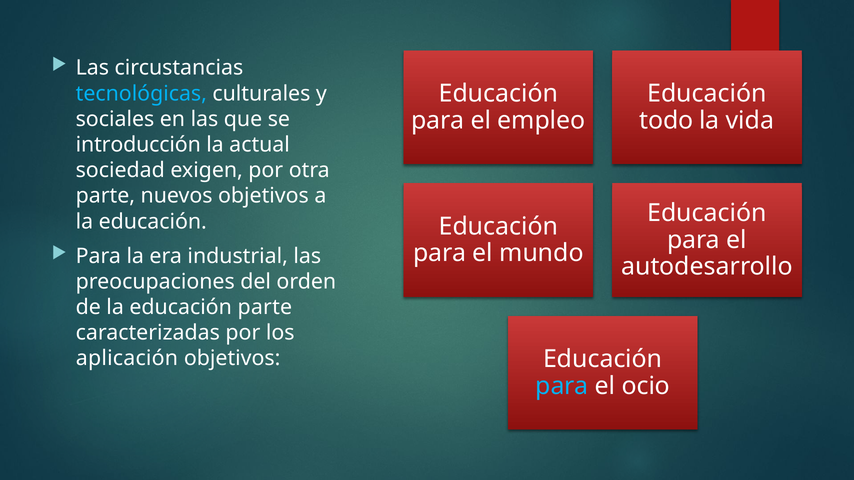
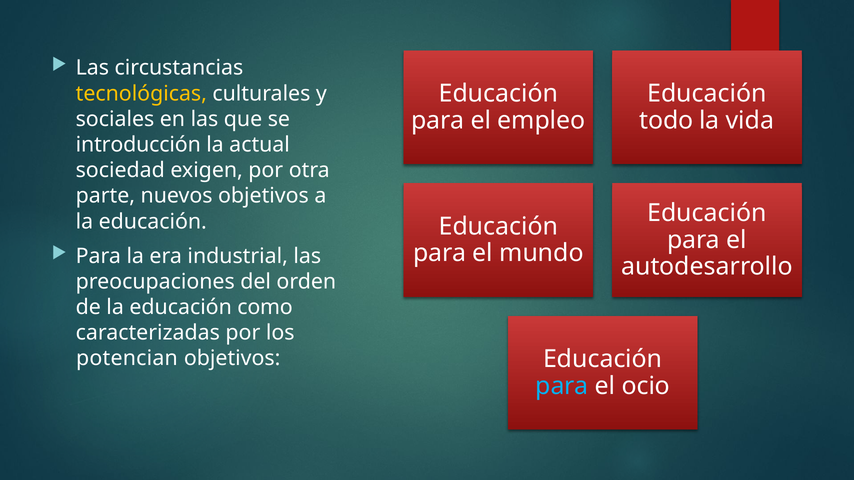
tecnológicas colour: light blue -> yellow (141, 94)
educación parte: parte -> como (265, 307)
aplicación: aplicación -> potencian (127, 359)
